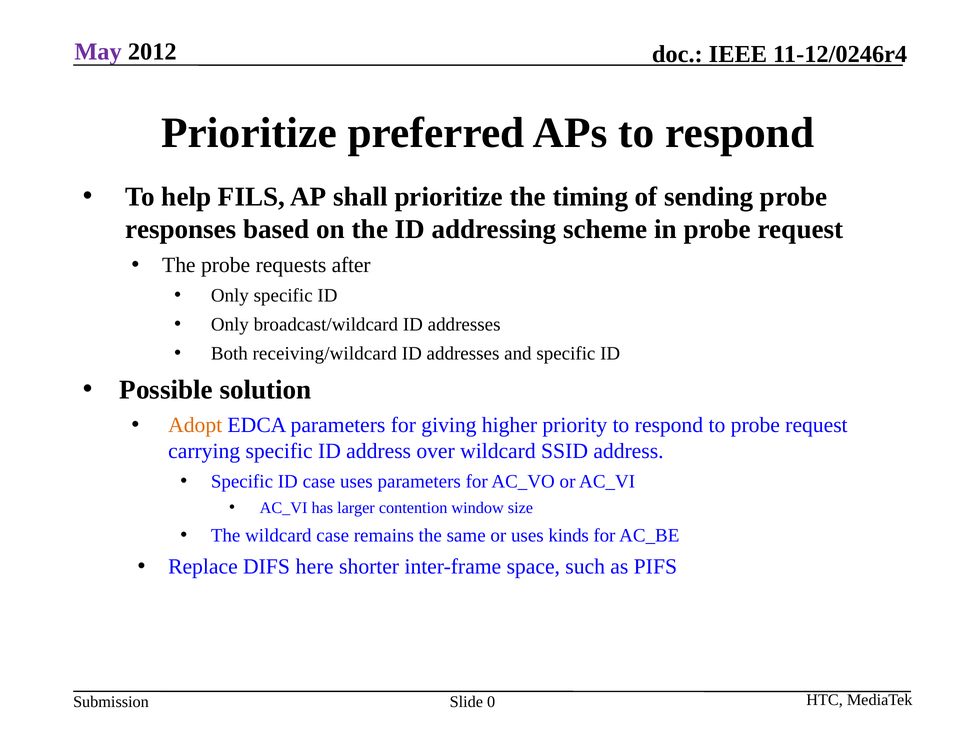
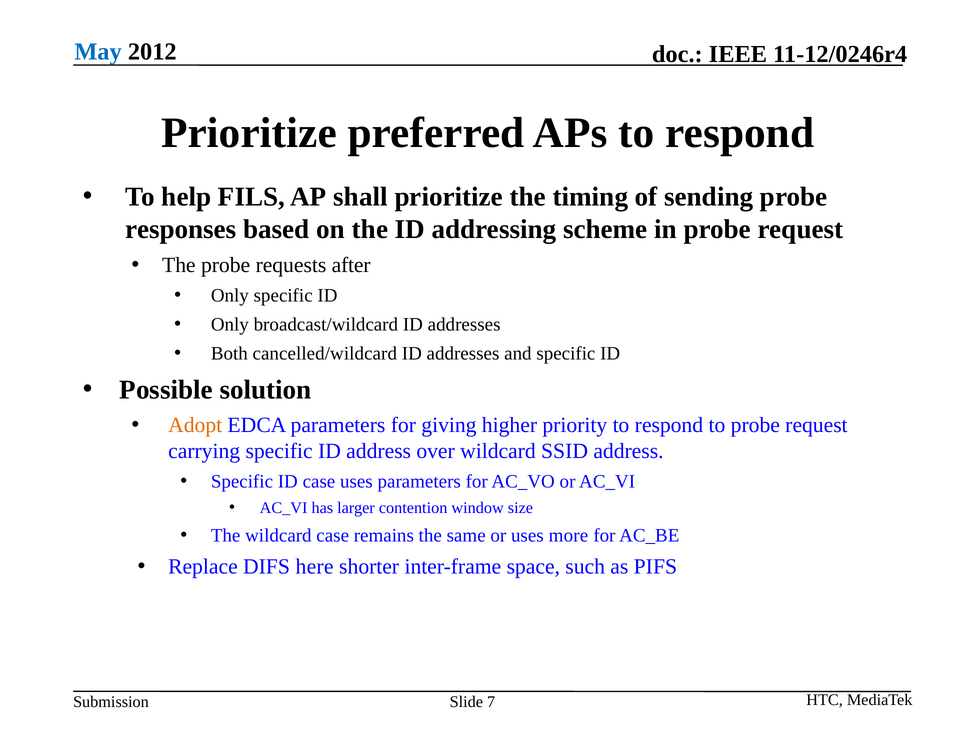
May colour: purple -> blue (98, 52)
receiving/wildcard: receiving/wildcard -> cancelled/wildcard (325, 353)
kinds: kinds -> more (568, 535)
0: 0 -> 7 (491, 702)
